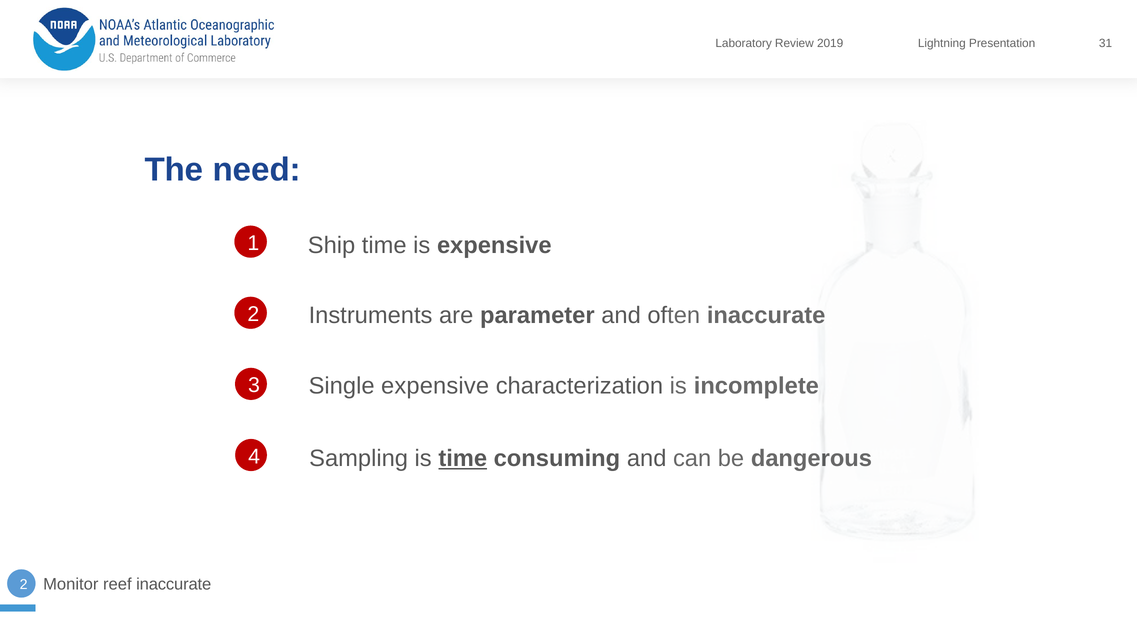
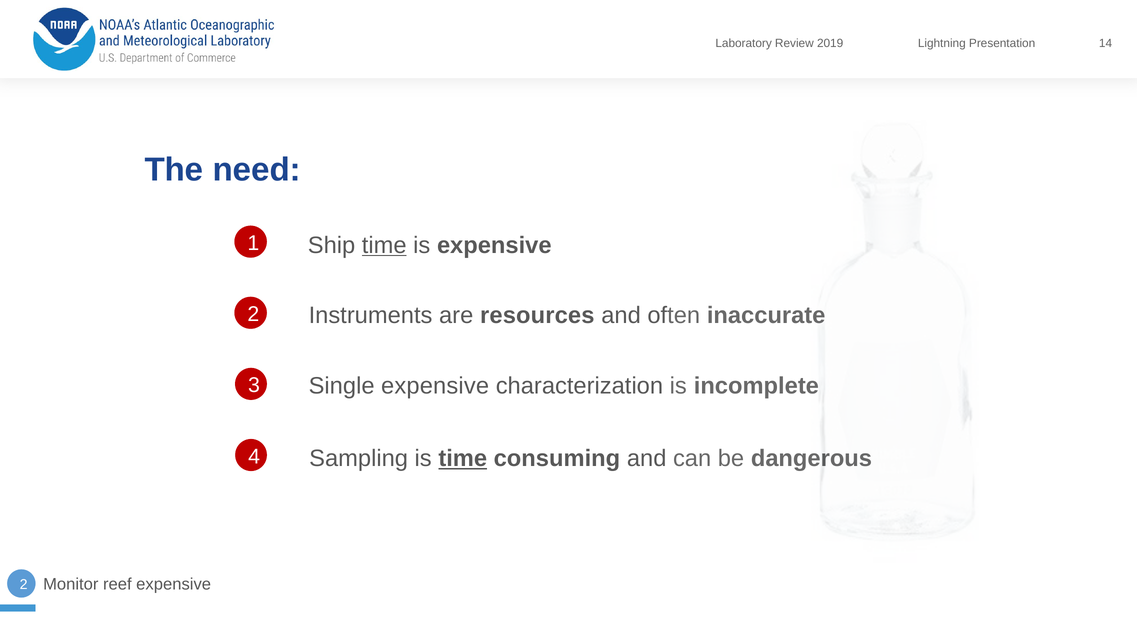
31: 31 -> 14 (1106, 43)
time underline: none -> present (384, 245)
parameter: parameter -> resources (537, 315)
reef inaccurate: inaccurate -> expensive (174, 584)
